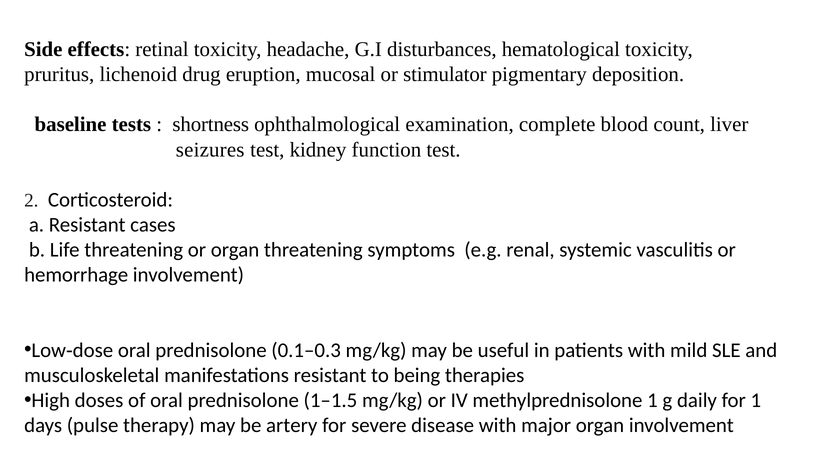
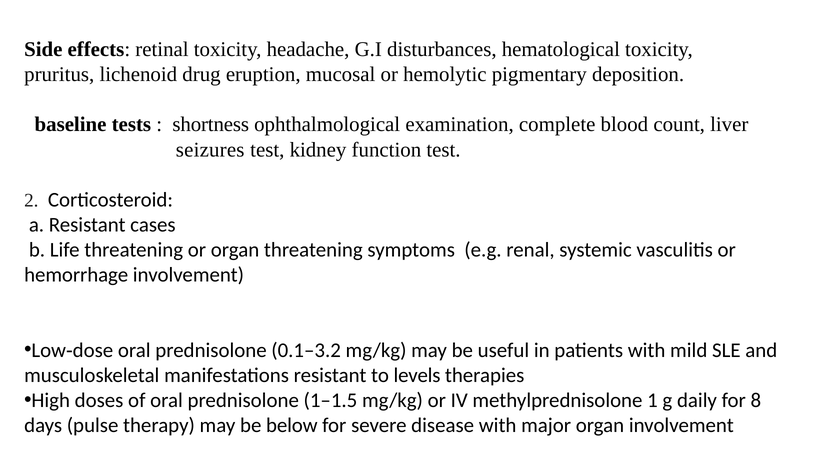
stimulator: stimulator -> hemolytic (445, 74)
0.1–0.3: 0.1–0.3 -> 0.1–3.2 (306, 350)
being: being -> levels (417, 375)
for 1: 1 -> 8 (756, 400)
artery: artery -> below (292, 425)
